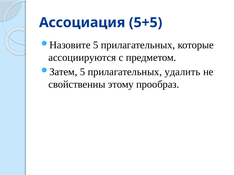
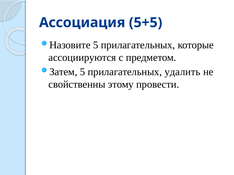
прообраз: прообраз -> провести (158, 85)
